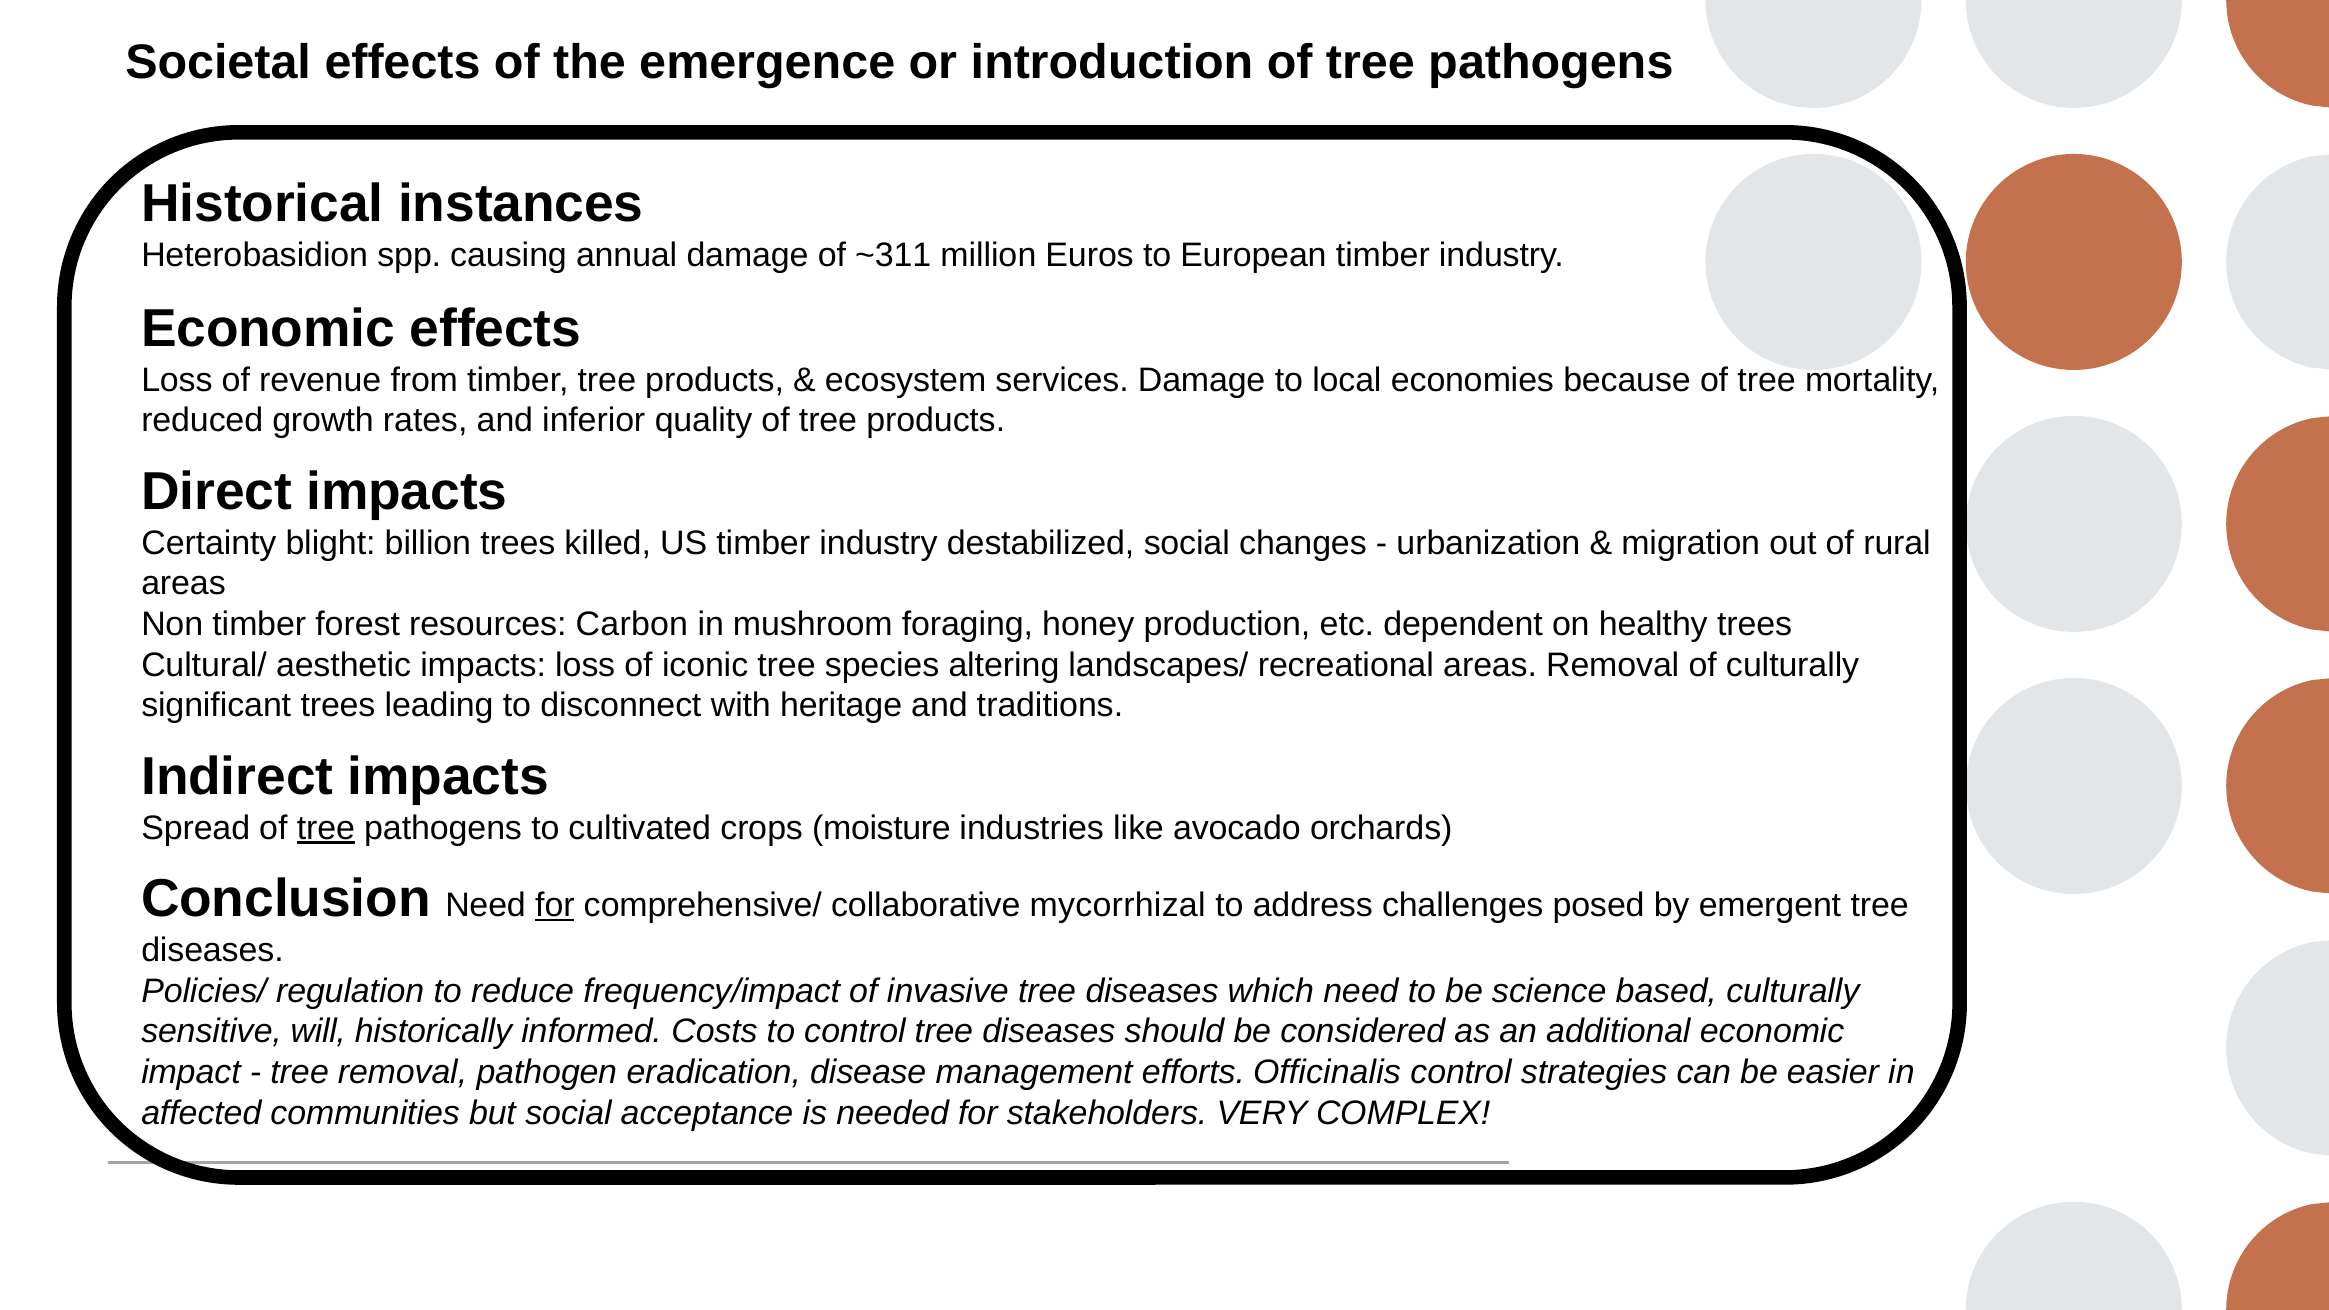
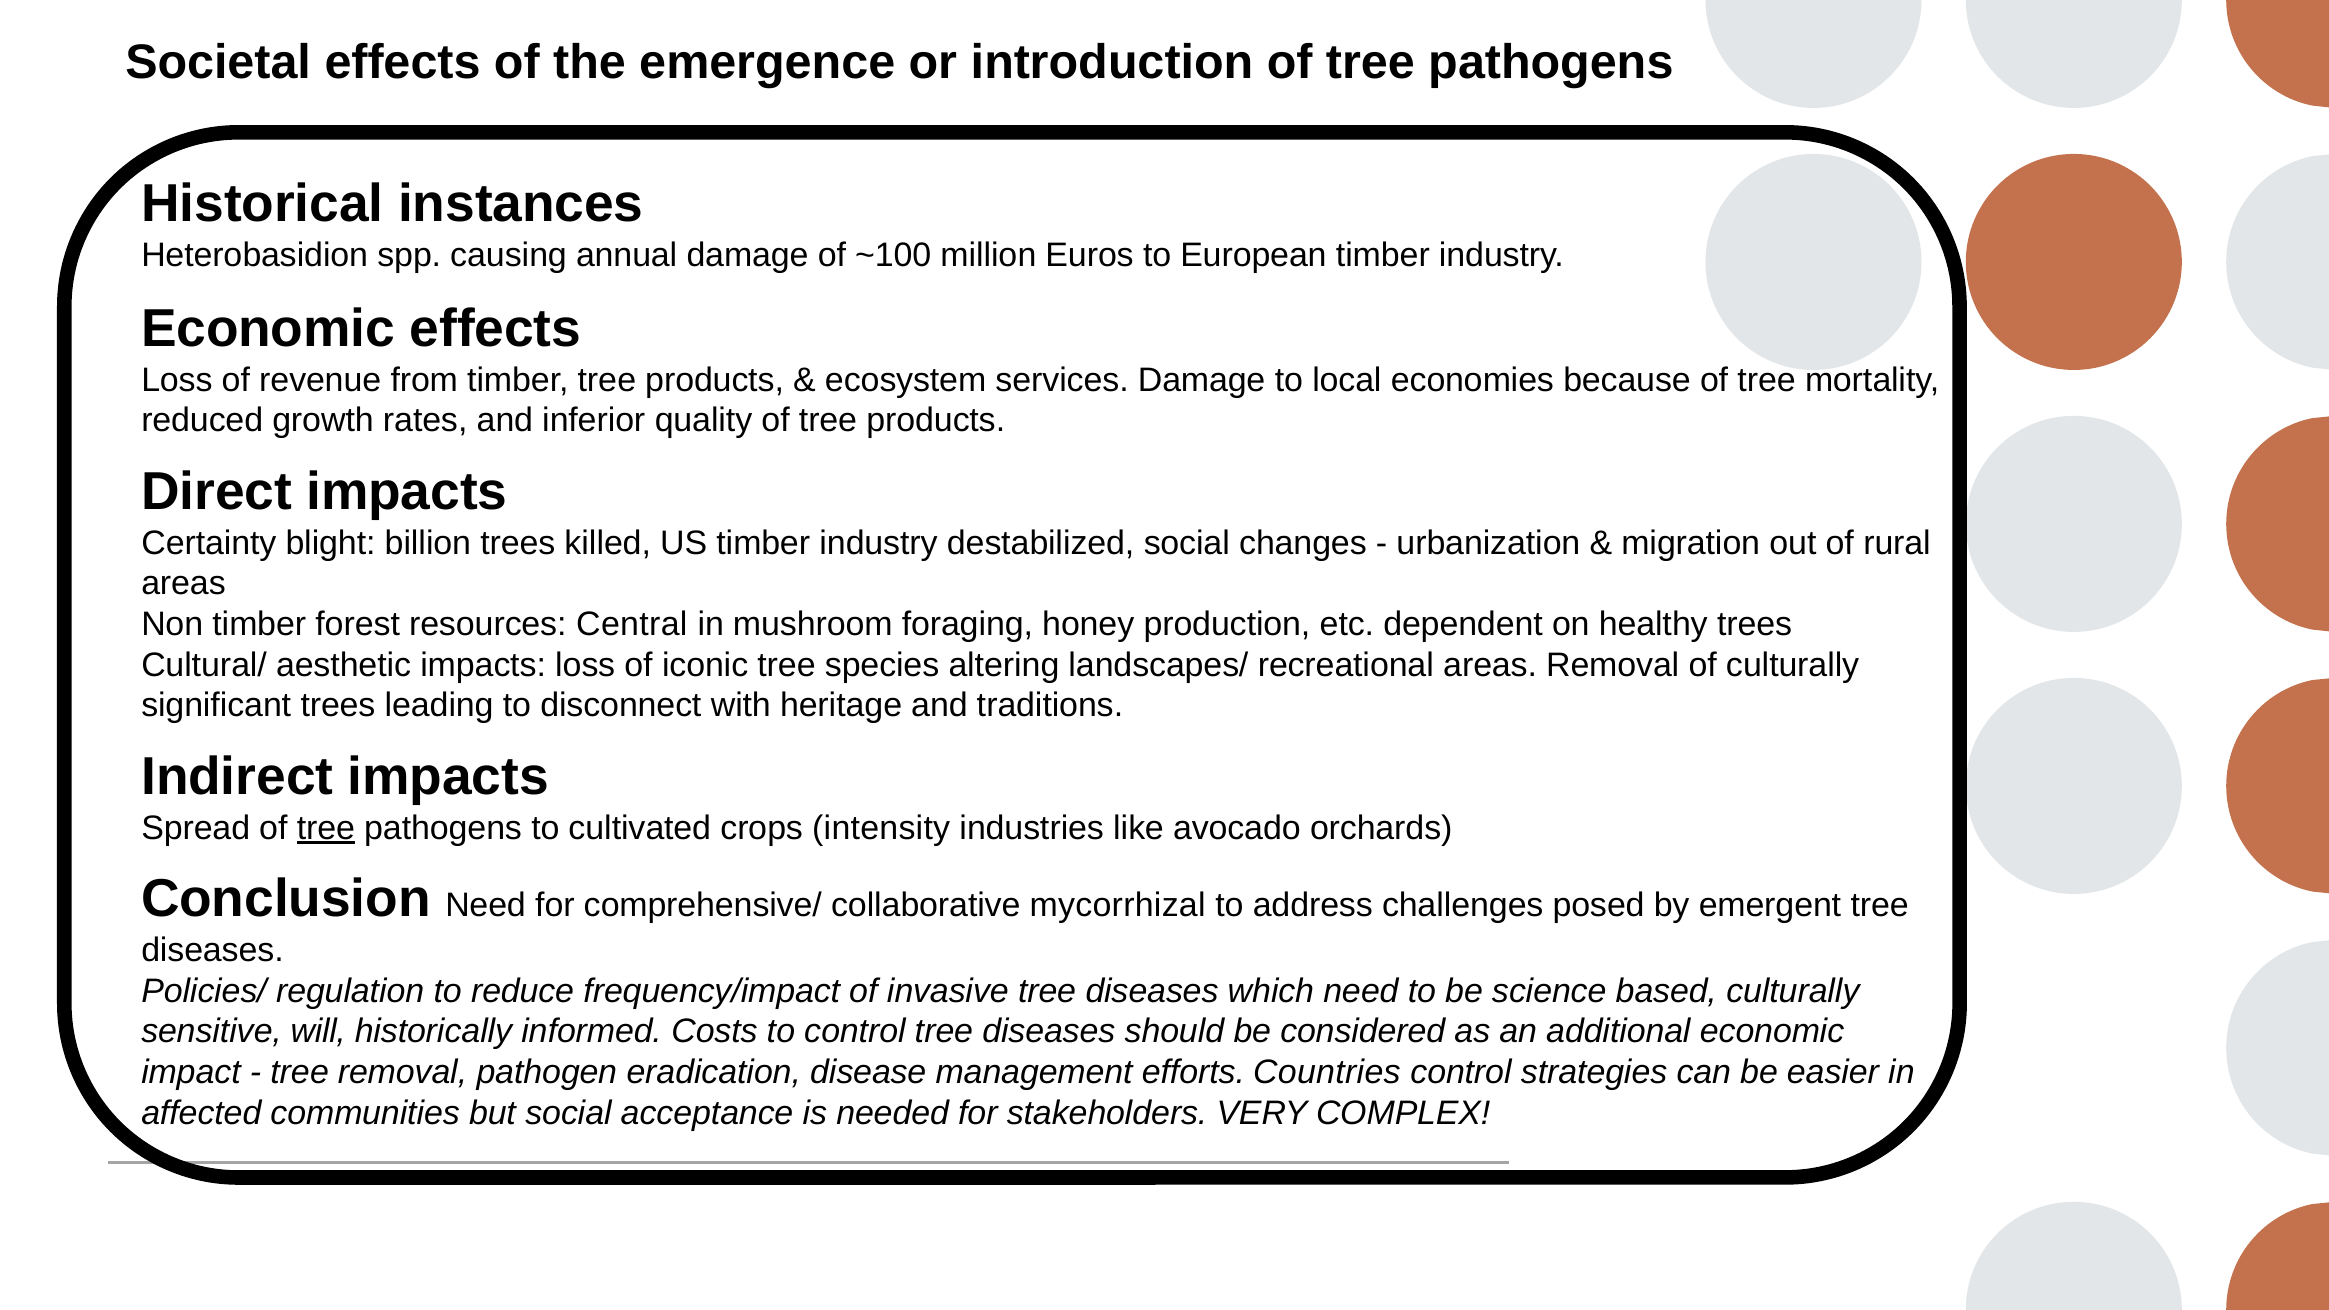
~311: ~311 -> ~100 (893, 255)
Carbon: Carbon -> Central (632, 624)
moisture: moisture -> intensity (881, 828)
for underline: present -> none (555, 906)
Officinalis: Officinalis -> Countries (1327, 1072)
